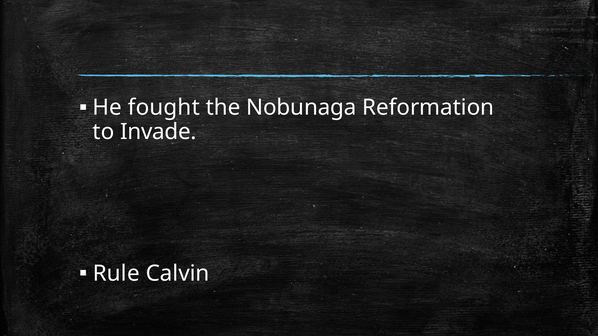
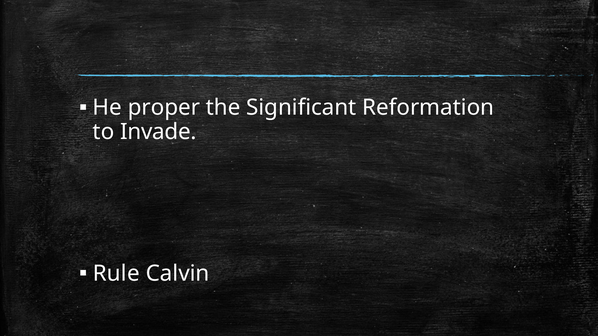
fought: fought -> proper (164, 108)
Nobunaga: Nobunaga -> Significant (301, 108)
